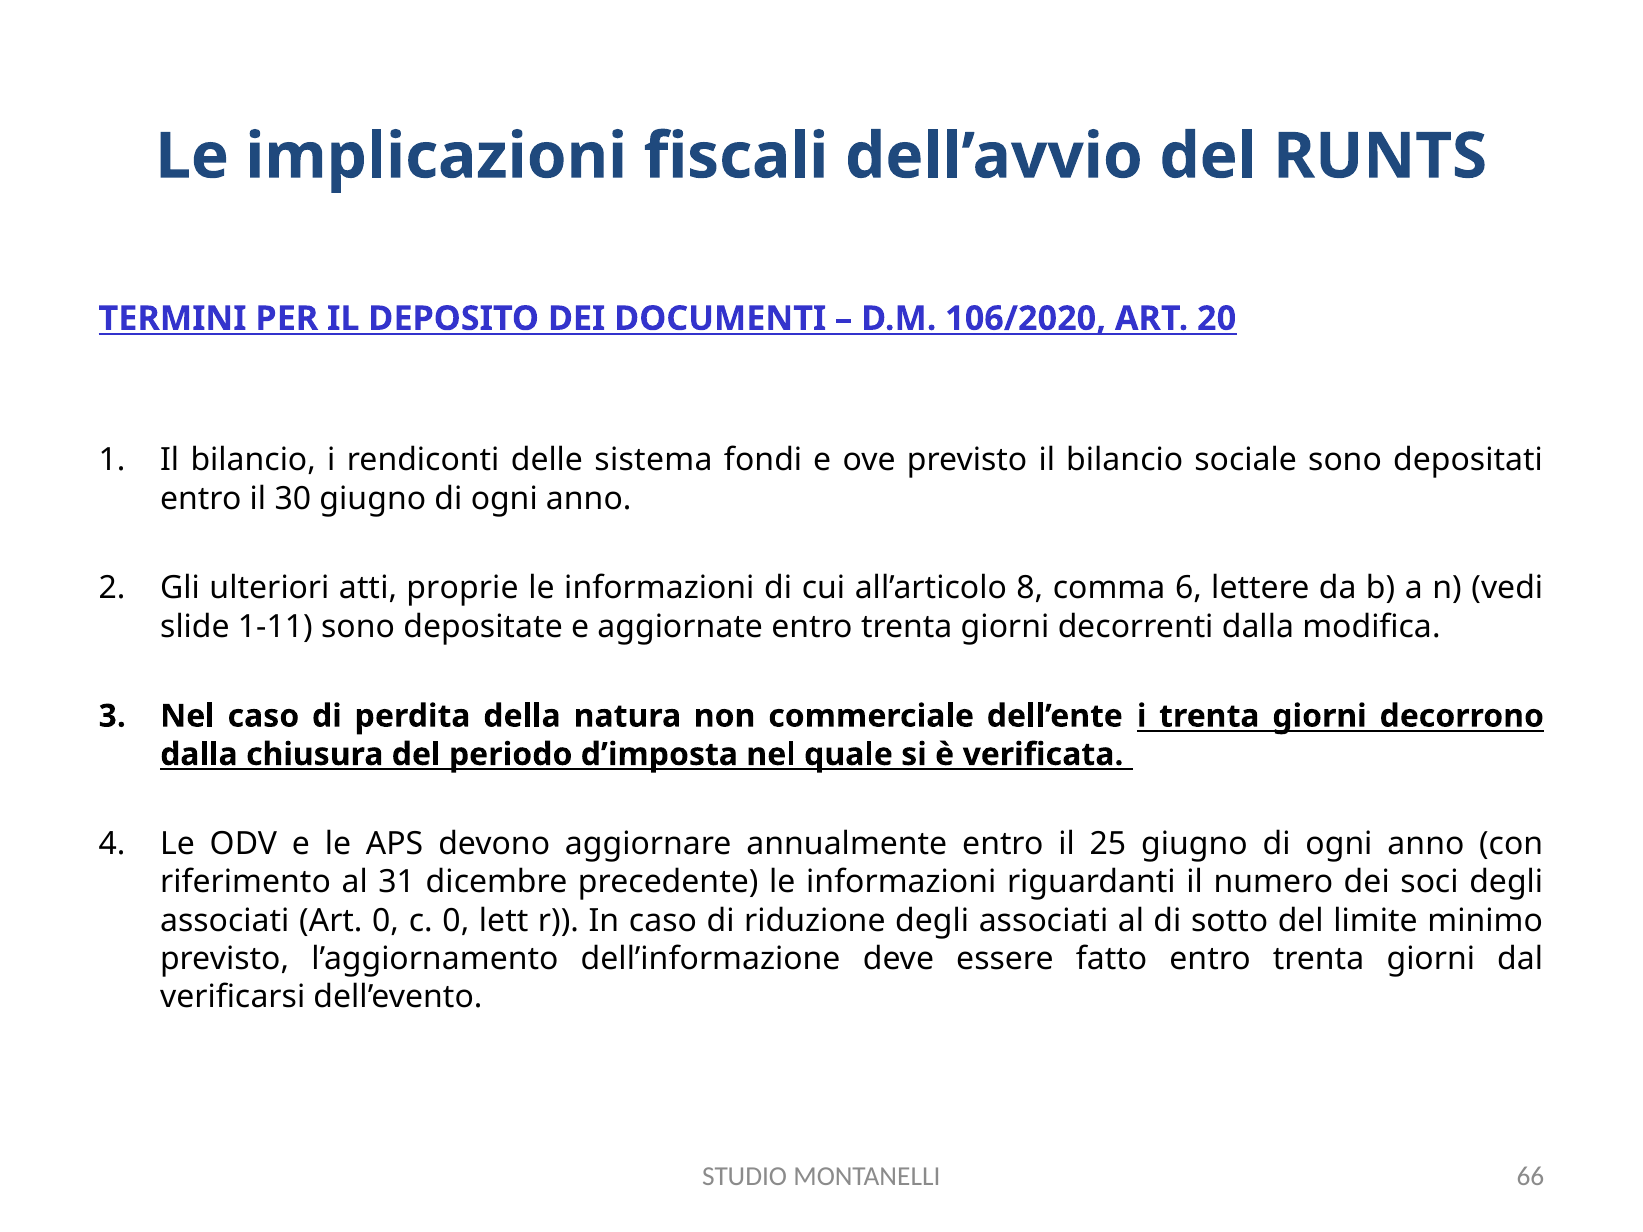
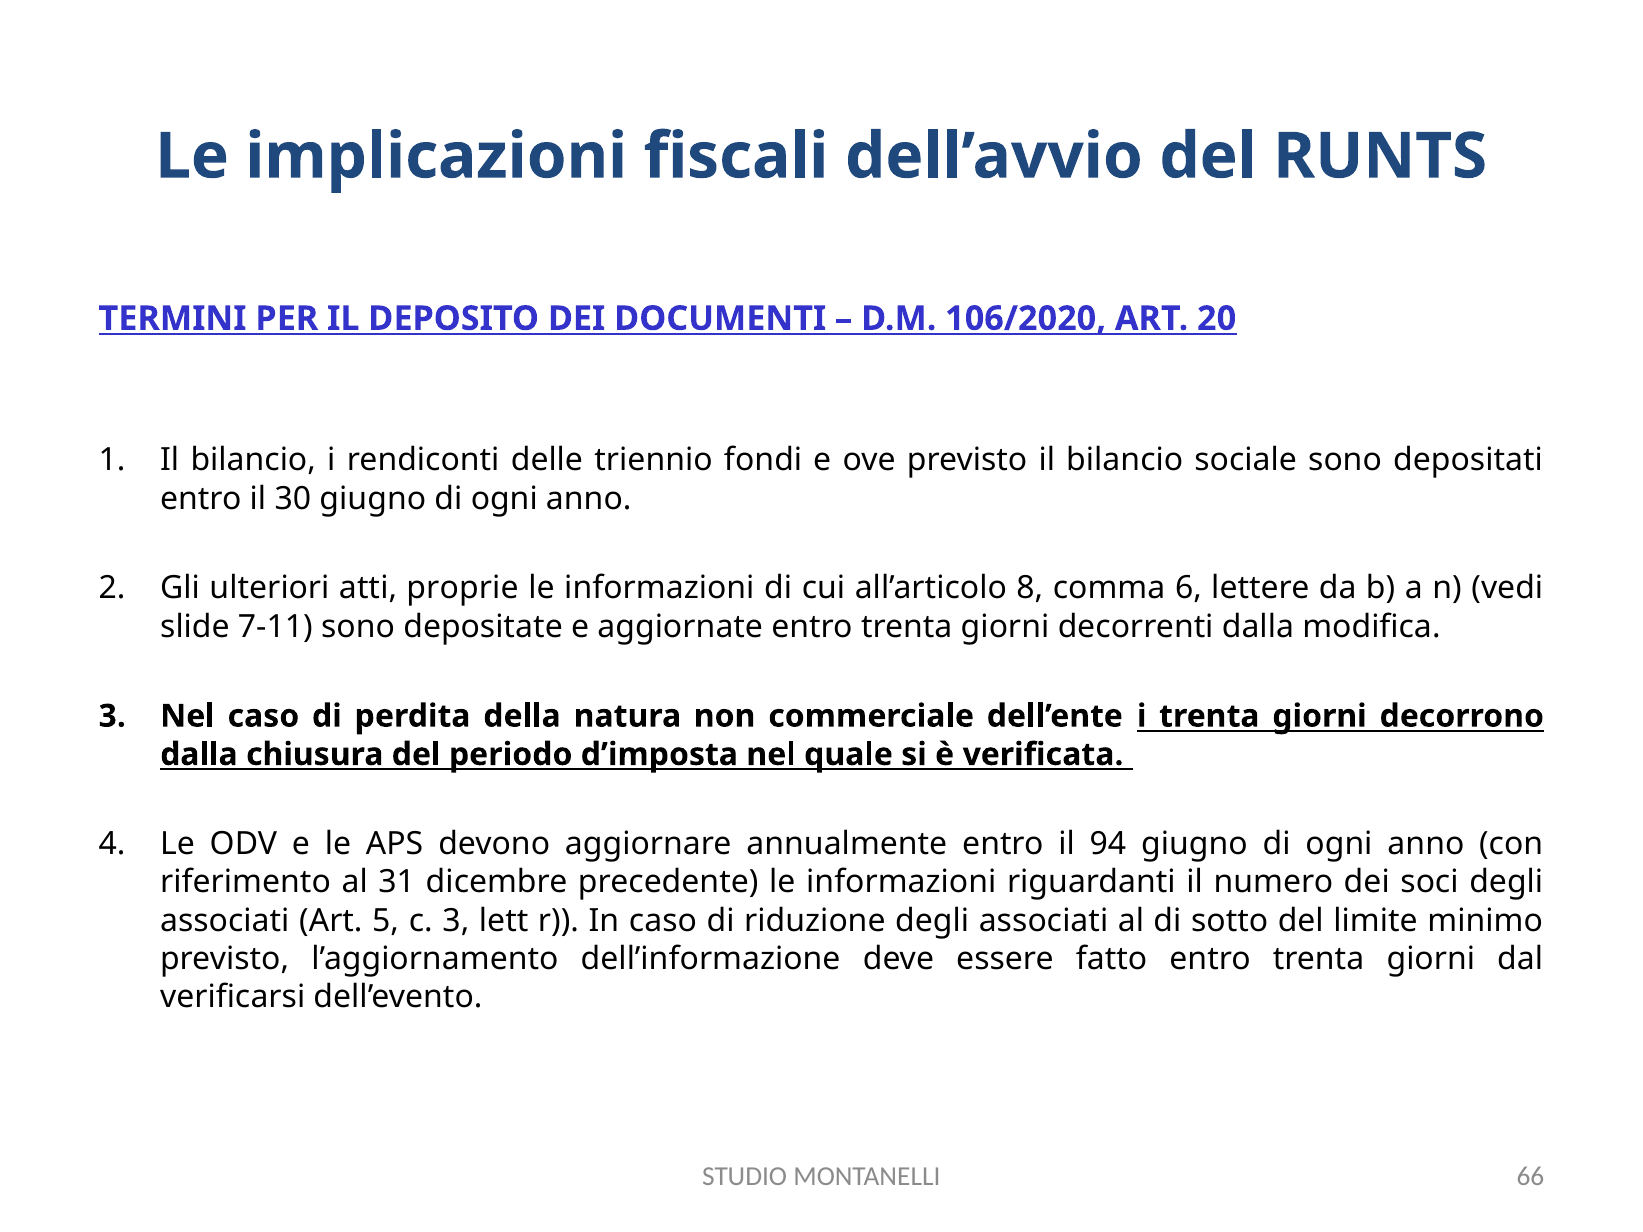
sistema: sistema -> triennio (654, 460)
1-11: 1-11 -> 7-11 (275, 627)
25: 25 -> 94 (1108, 844)
Art 0: 0 -> 5 (386, 921)
c 0: 0 -> 3 (456, 921)
